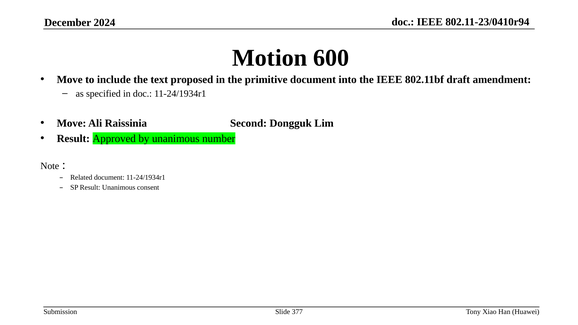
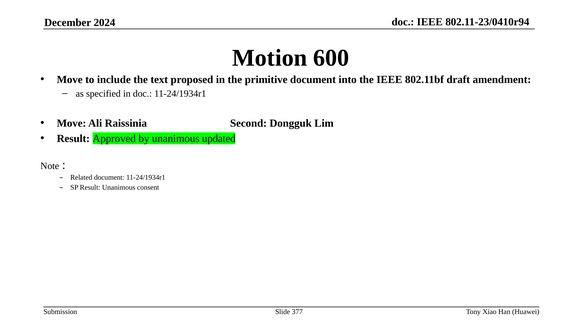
number: number -> updated (219, 139)
